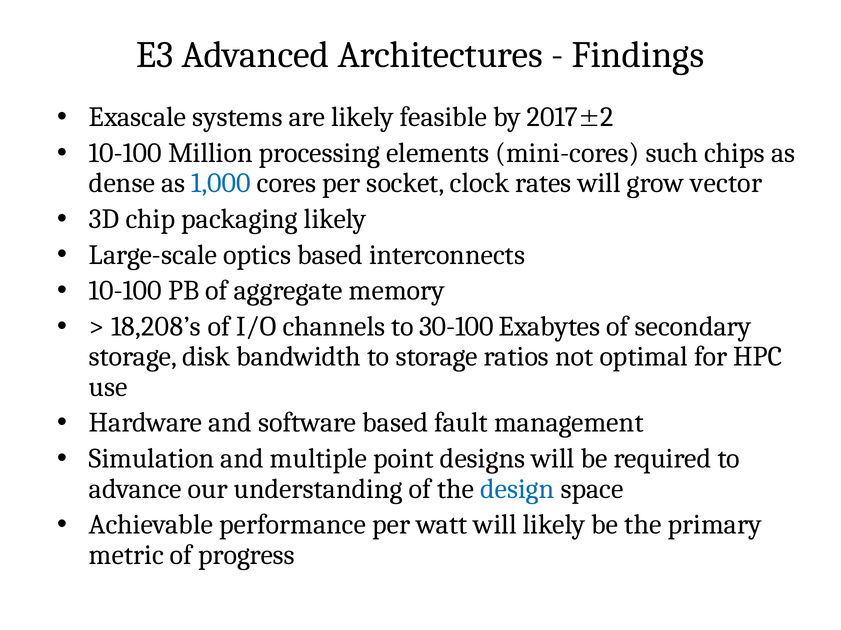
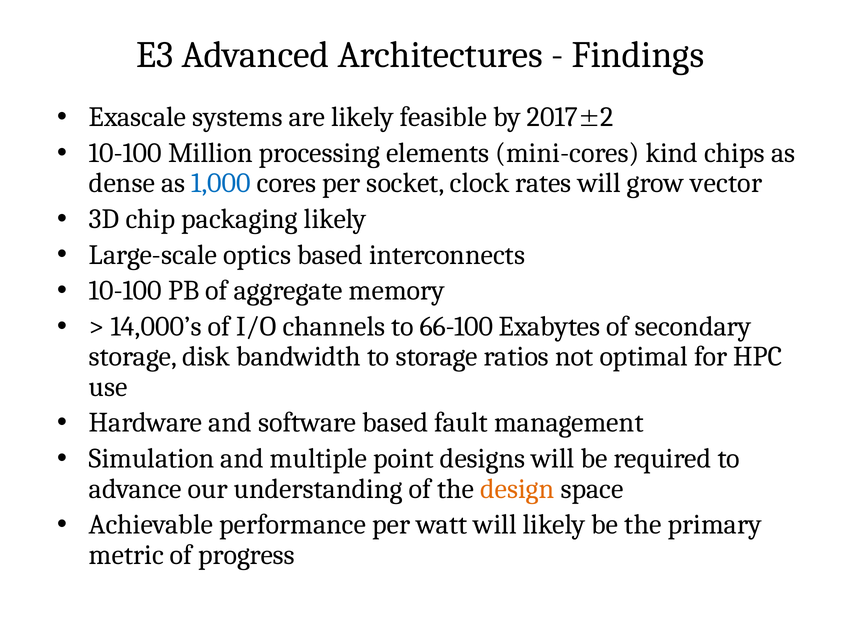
such: such -> kind (672, 153)
18,208’s: 18,208’s -> 14,000’s (156, 327)
30-100: 30-100 -> 66-100 (456, 327)
design colour: blue -> orange (517, 489)
